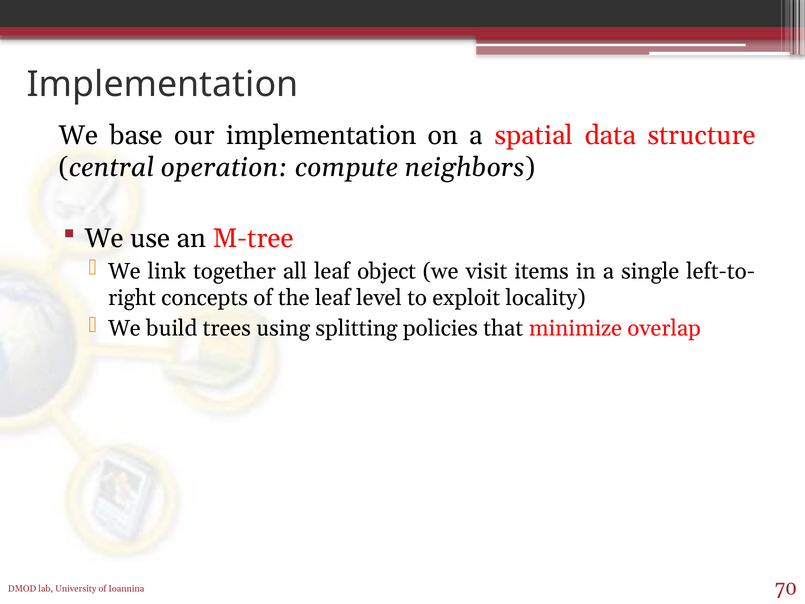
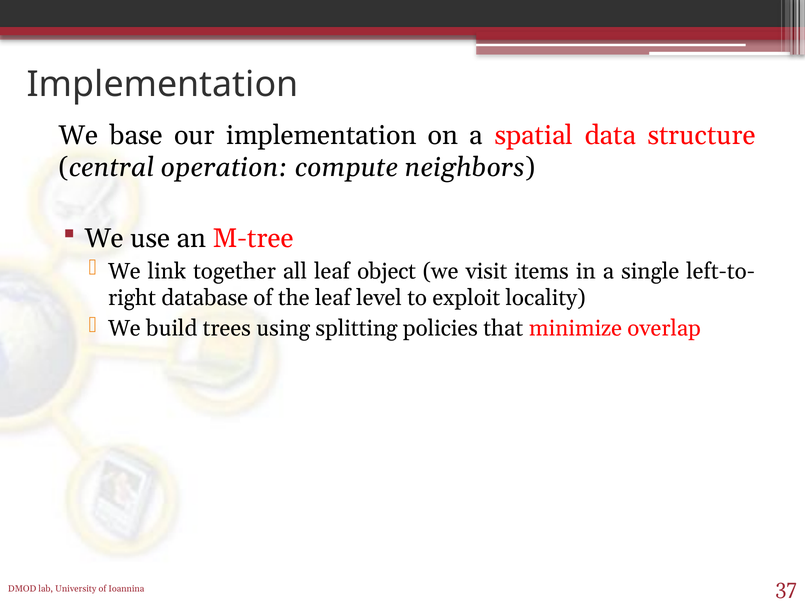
concepts: concepts -> database (205, 298)
70: 70 -> 37 (786, 588)
